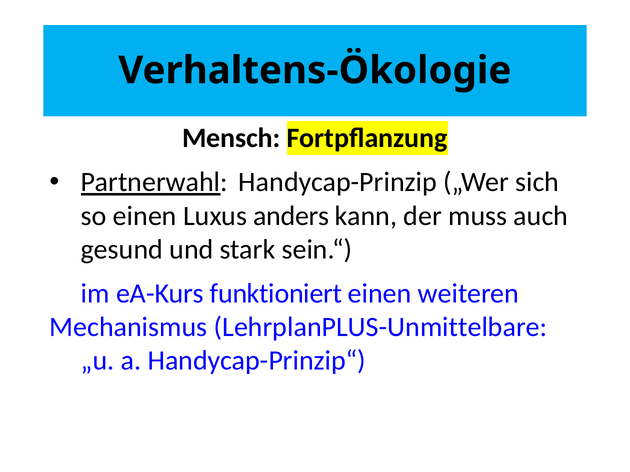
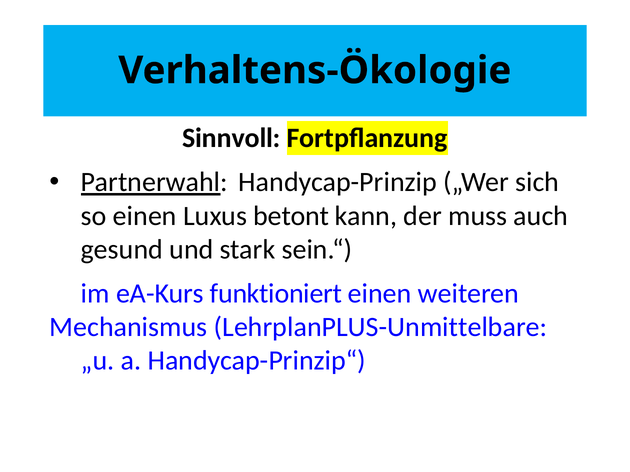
Mensch: Mensch -> Sinnvoll (231, 138)
anders: anders -> betont (291, 216)
